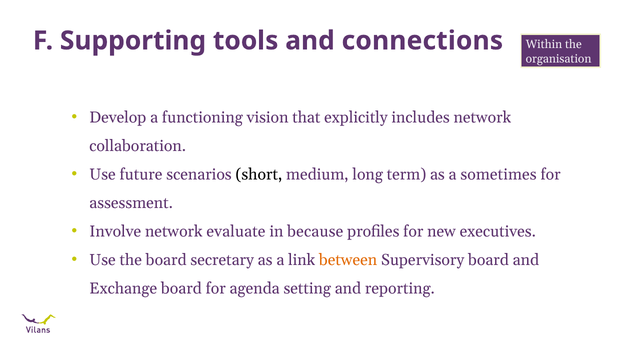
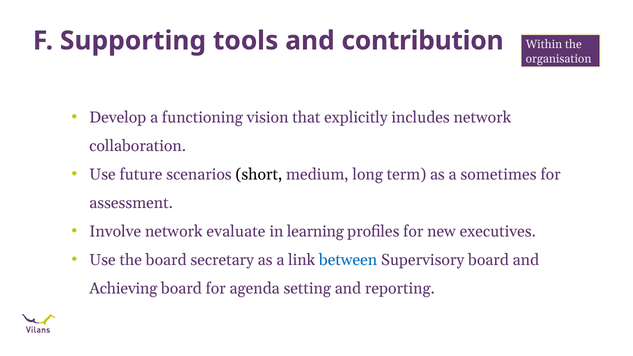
connections: connections -> contribution (423, 41)
because: because -> learning (315, 232)
between colour: orange -> blue (348, 260)
Exchange: Exchange -> Achieving (123, 289)
